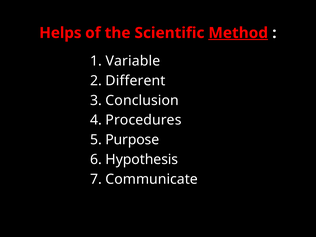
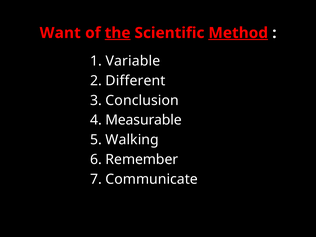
Helps: Helps -> Want (60, 33)
the underline: none -> present (118, 33)
Procedures: Procedures -> Measurable (144, 120)
Purpose: Purpose -> Walking (132, 140)
Hypothesis: Hypothesis -> Remember (142, 159)
